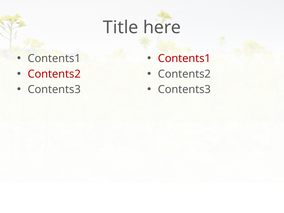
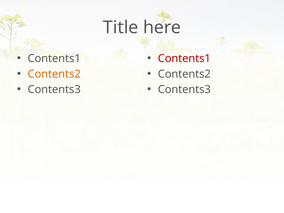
Contents2 colour: red -> orange (54, 74)
